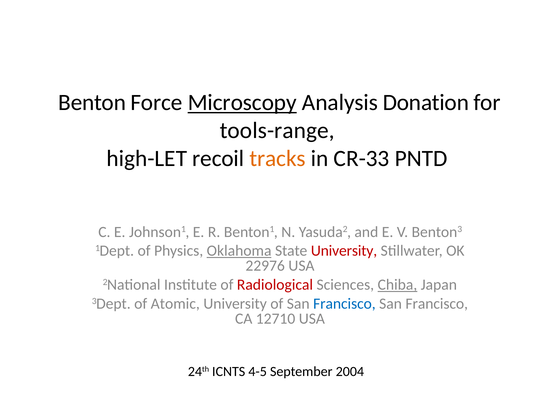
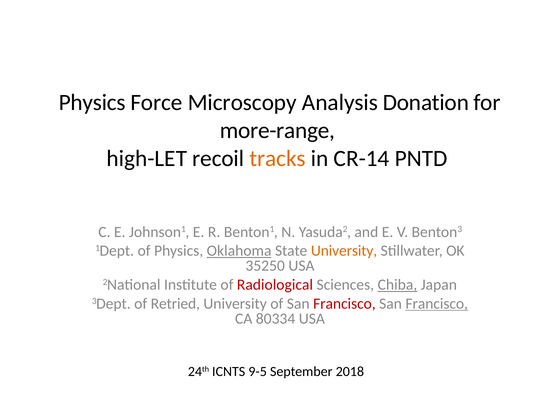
Benton: Benton -> Physics (92, 103)
Microscopy underline: present -> none (242, 103)
tools-range: tools-range -> more-range (277, 131)
CR-33: CR-33 -> CR-14 (362, 159)
University colour: red -> orange (344, 251)
22976: 22976 -> 35250 (265, 266)
Atomic: Atomic -> Retried (175, 304)
Francisco colour: blue -> red (344, 304)
Francisco underline: none -> present (437, 304)
12710: 12710 -> 80334 (276, 319)
4-5: 4-5 -> 9-5 (258, 371)
2004: 2004 -> 2018 (350, 371)
